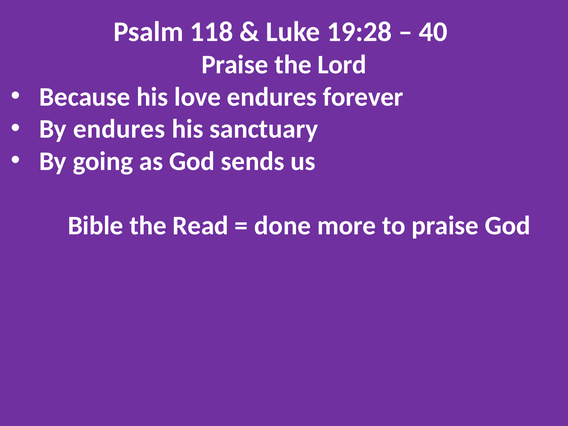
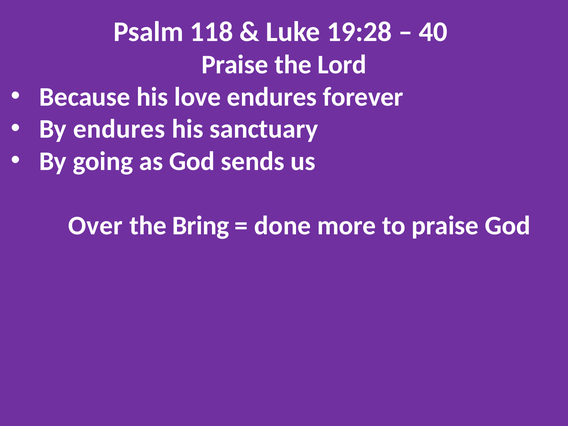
Bible: Bible -> Over (95, 226)
Read: Read -> Bring (201, 226)
